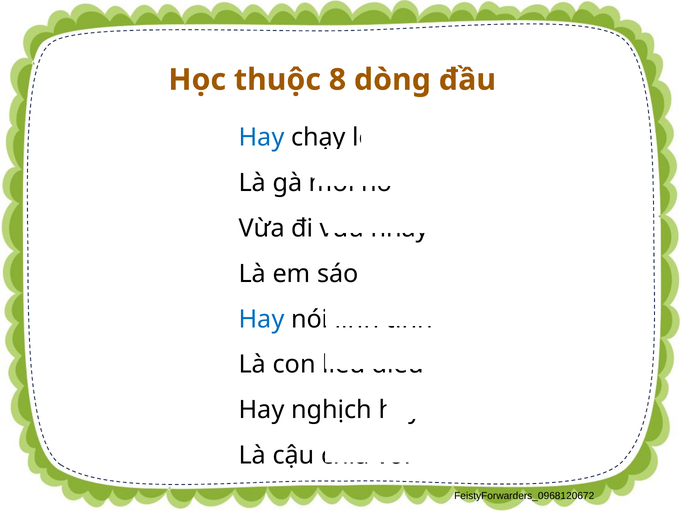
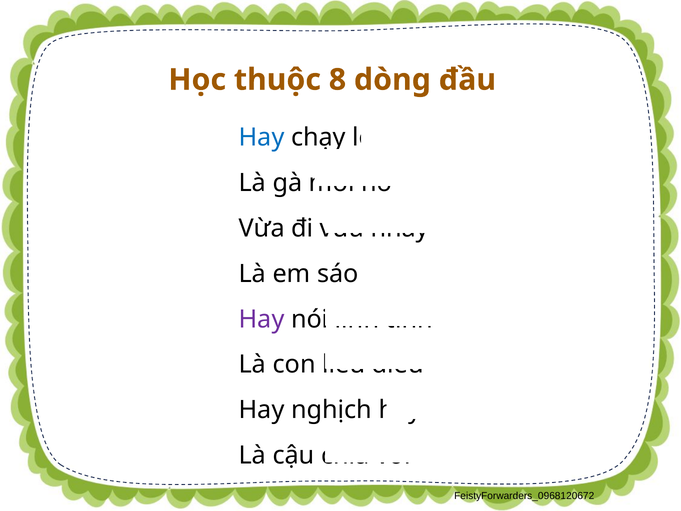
Hay colour: blue -> purple (262, 319)
